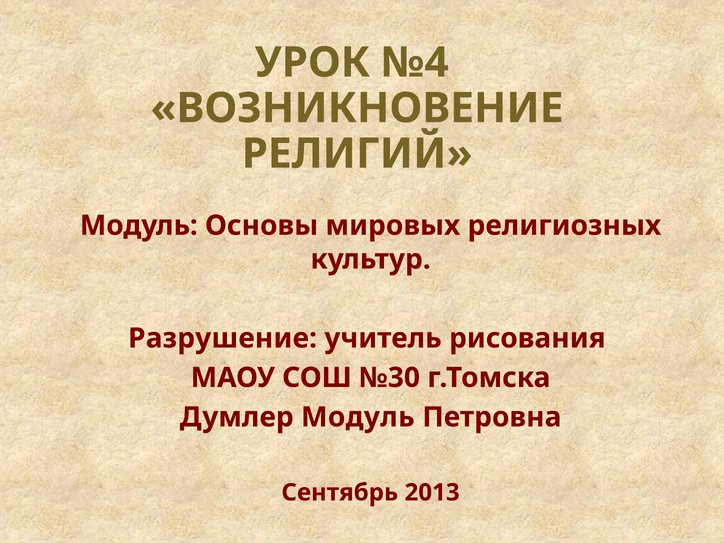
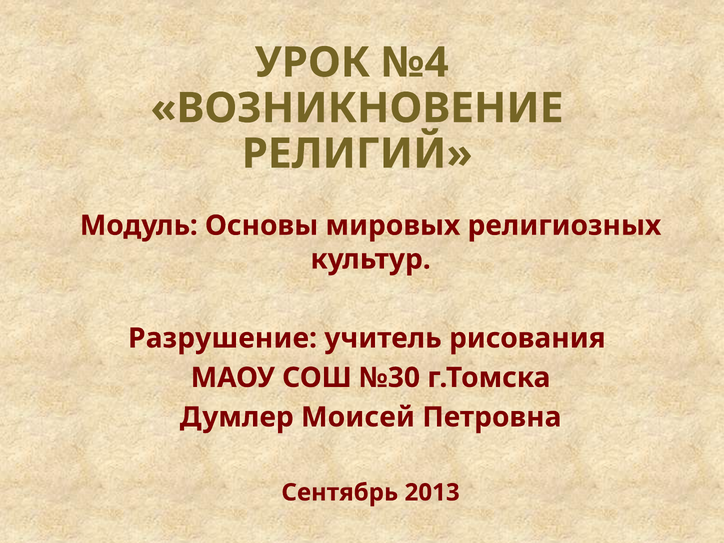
Думлер Модуль: Модуль -> Моисей (358, 417)
